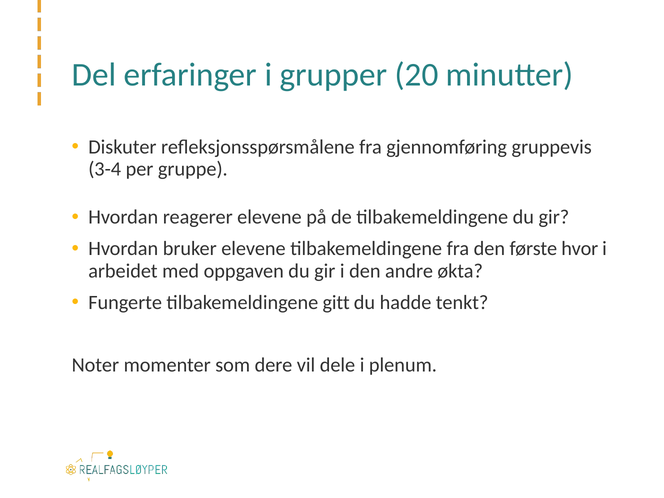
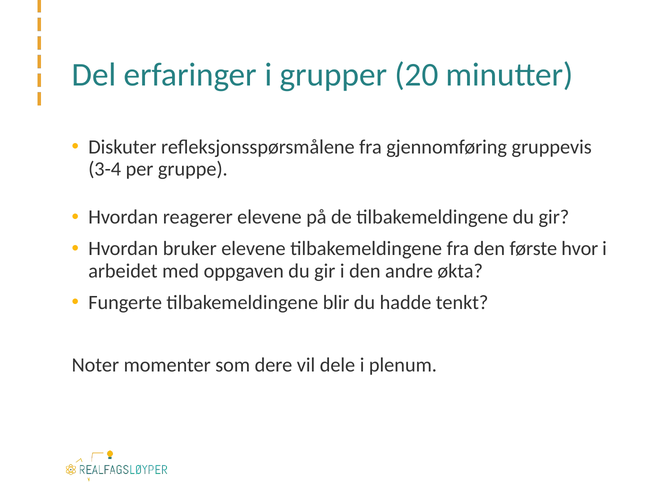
gitt: gitt -> blir (336, 302)
